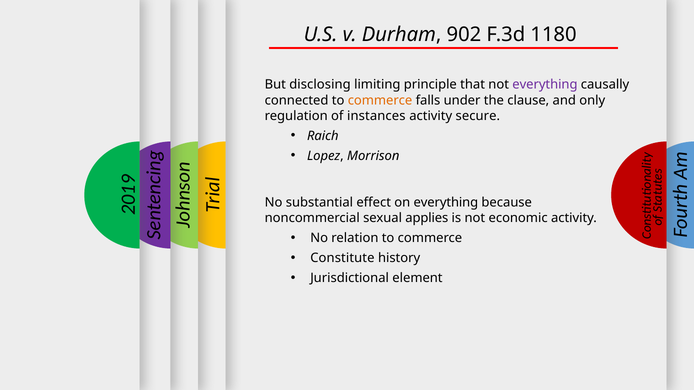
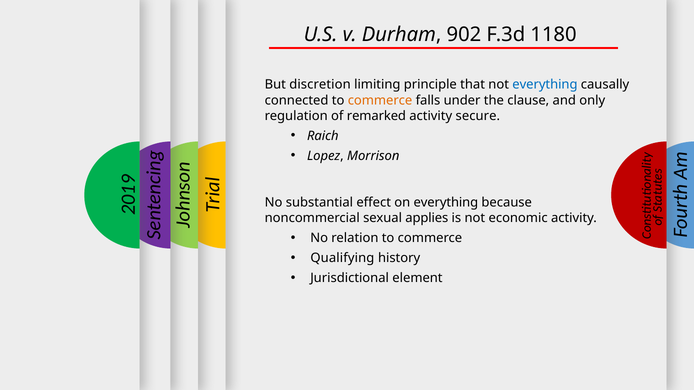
disclosing: disclosing -> discretion (320, 85)
everything colour: purple -> blue (545, 85)
instances: instances -> remarked (376, 116)
Constitute: Constitute -> Qualifying (342, 258)
